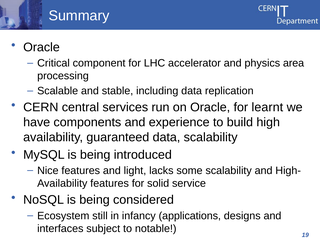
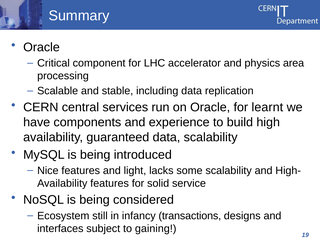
applications: applications -> transactions (190, 216)
notable: notable -> gaining (156, 229)
